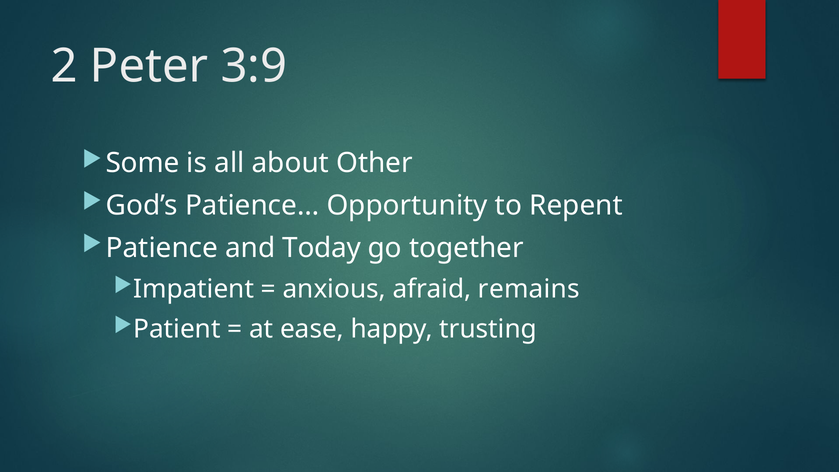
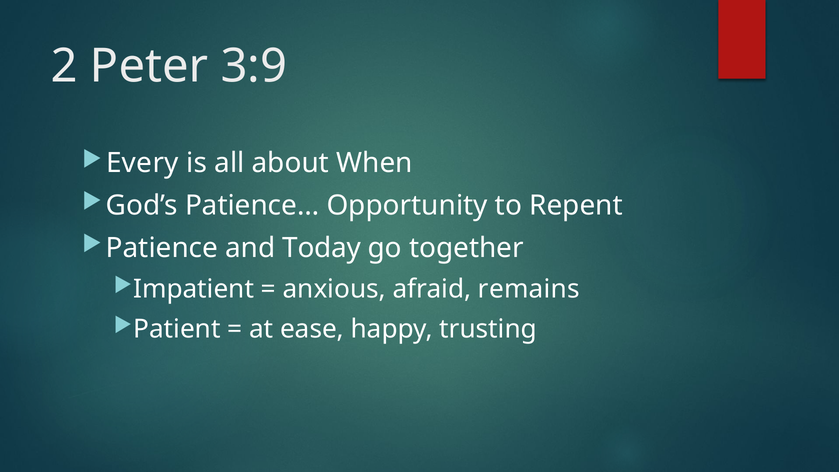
Some: Some -> Every (142, 163)
Other: Other -> When (374, 163)
